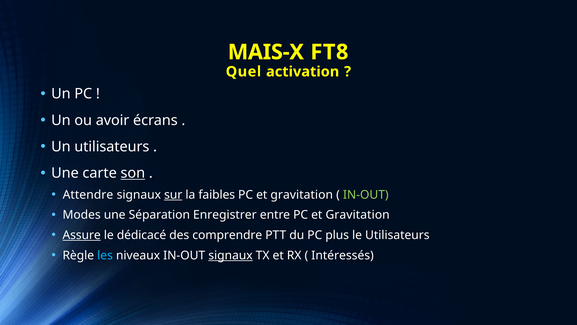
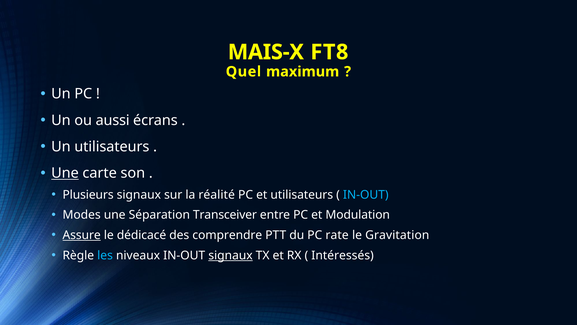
activation: activation -> maximum (303, 72)
avoir: avoir -> aussi (113, 120)
Une underline: none -> present (65, 173)
son underline: present -> none (133, 173)
Attendre: Attendre -> Plusieurs (88, 194)
sur underline: present -> none (173, 194)
faibles: faibles -> réalité (217, 194)
gravitation: gravitation -> utilisateurs (302, 194)
IN-OUT colour: light green -> light blue (366, 194)
Enregistrer: Enregistrer -> Transceiver (225, 215)
entre PC et Gravitation: Gravitation -> Modulation (358, 215)
plus: plus -> rate (337, 235)
le Utilisateurs: Utilisateurs -> Gravitation (397, 235)
